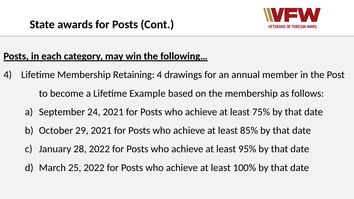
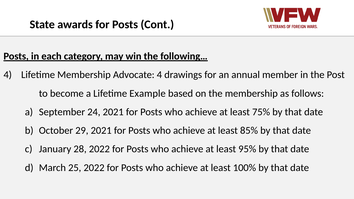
Retaining: Retaining -> Advocate (134, 75)
